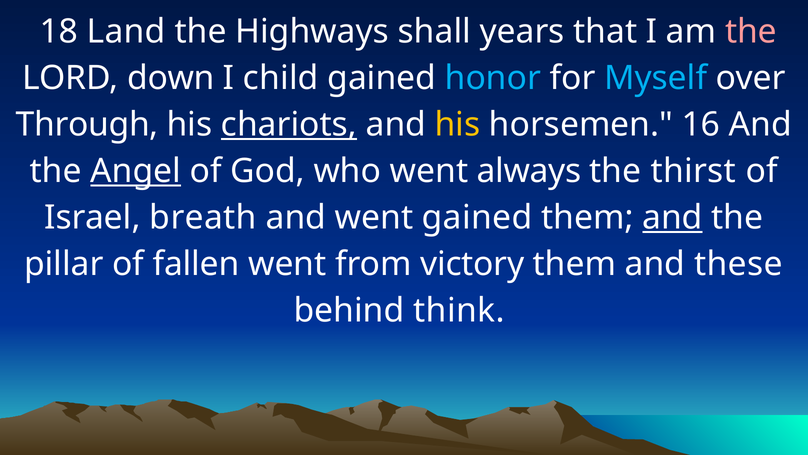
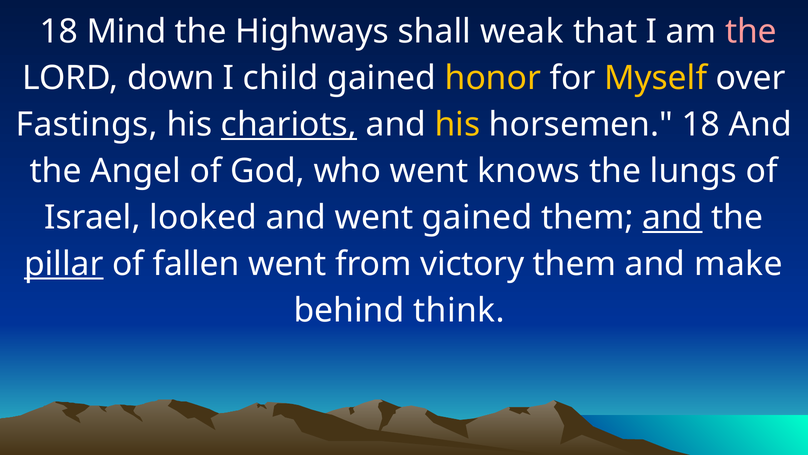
Land: Land -> Mind (126, 32)
years: years -> weak (522, 32)
honor colour: light blue -> yellow (493, 78)
Myself colour: light blue -> yellow (656, 78)
Through: Through -> Fastings (87, 124)
horsemen 16: 16 -> 18 (701, 124)
Angel underline: present -> none (136, 171)
always: always -> knows (529, 171)
thirst: thirst -> lungs (694, 171)
breath: breath -> looked (203, 217)
pillar underline: none -> present (64, 264)
these: these -> make (738, 264)
